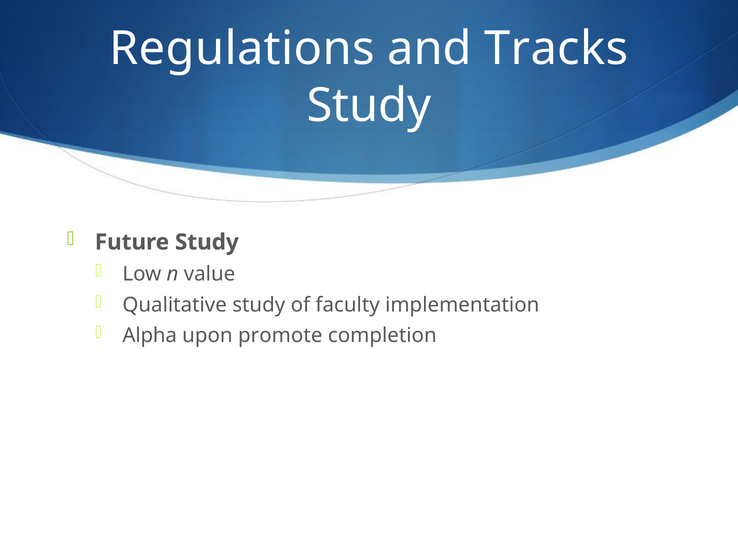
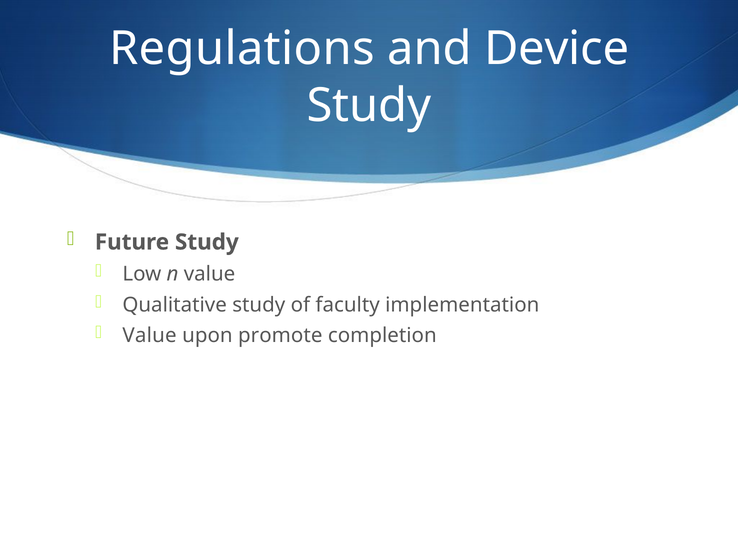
Tracks: Tracks -> Device (557, 49)
Alpha: Alpha -> Value (150, 336)
